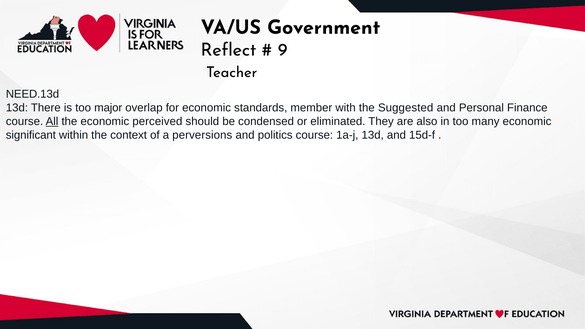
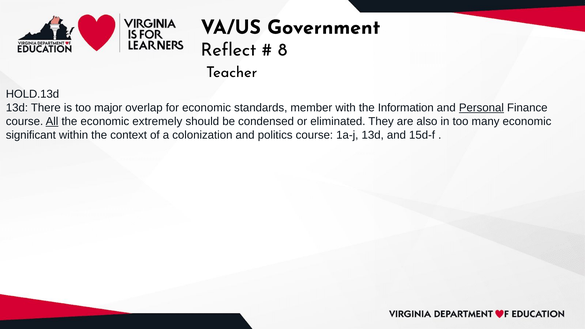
9: 9 -> 8 (283, 50)
NEED.13d: NEED.13d -> HOLD.13d (32, 94)
Suggested: Suggested -> Information (406, 108)
Personal underline: none -> present (481, 108)
perceived: perceived -> extremely (157, 122)
perversions: perversions -> colonization (202, 135)
